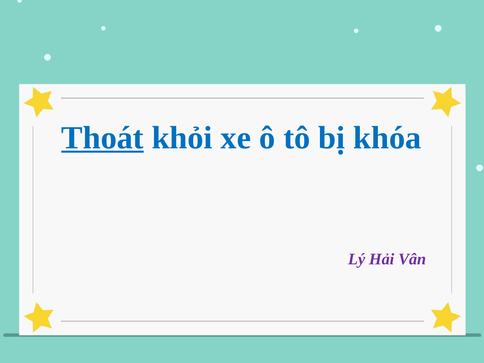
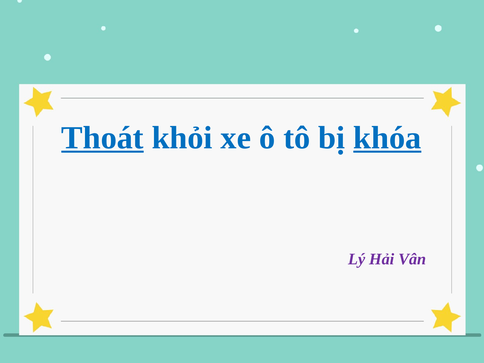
khóa underline: none -> present (387, 138)
